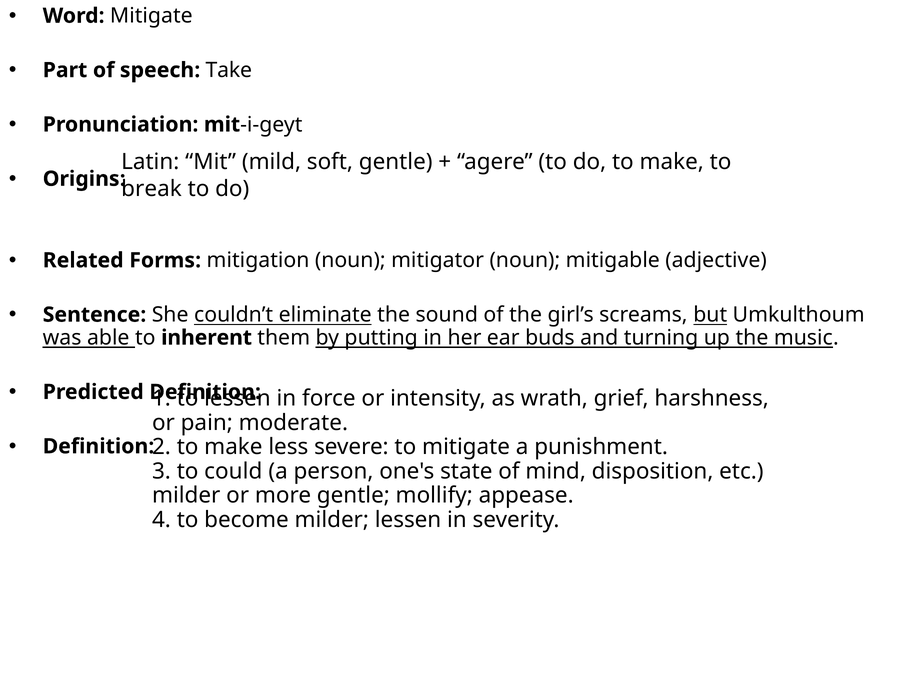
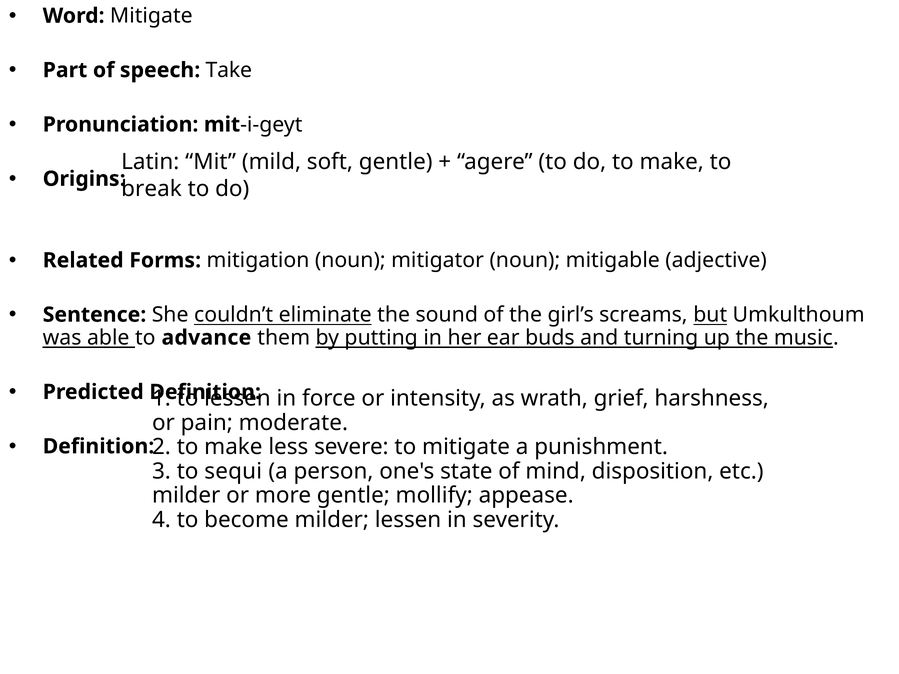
inherent: inherent -> advance (206, 338)
could: could -> sequi (233, 471)
